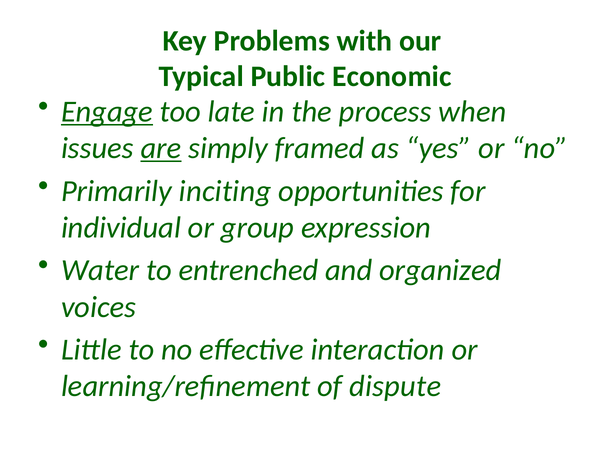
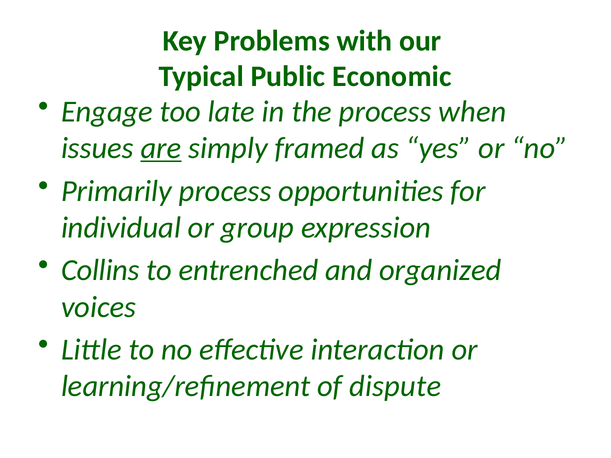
Engage underline: present -> none (107, 112)
Primarily inciting: inciting -> process (225, 191)
Water: Water -> Collins (100, 270)
